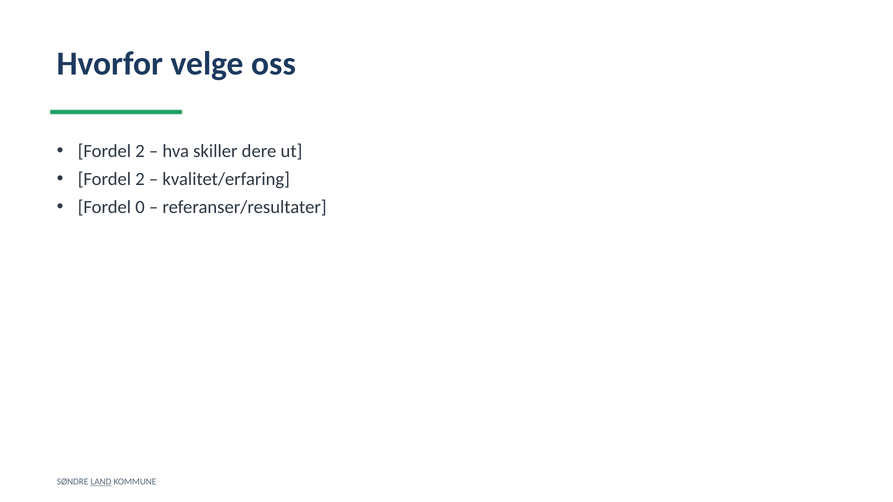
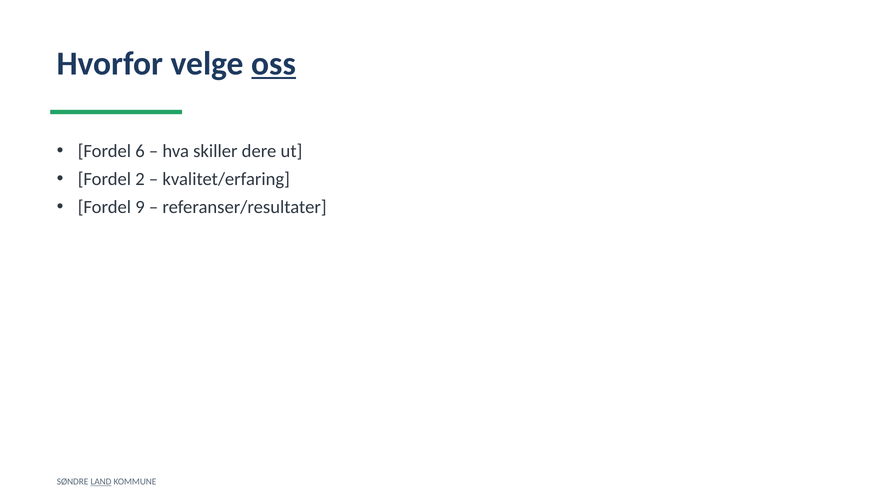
oss underline: none -> present (274, 64)
2: 2 -> 6 (140, 151)
0: 0 -> 9 (140, 207)
